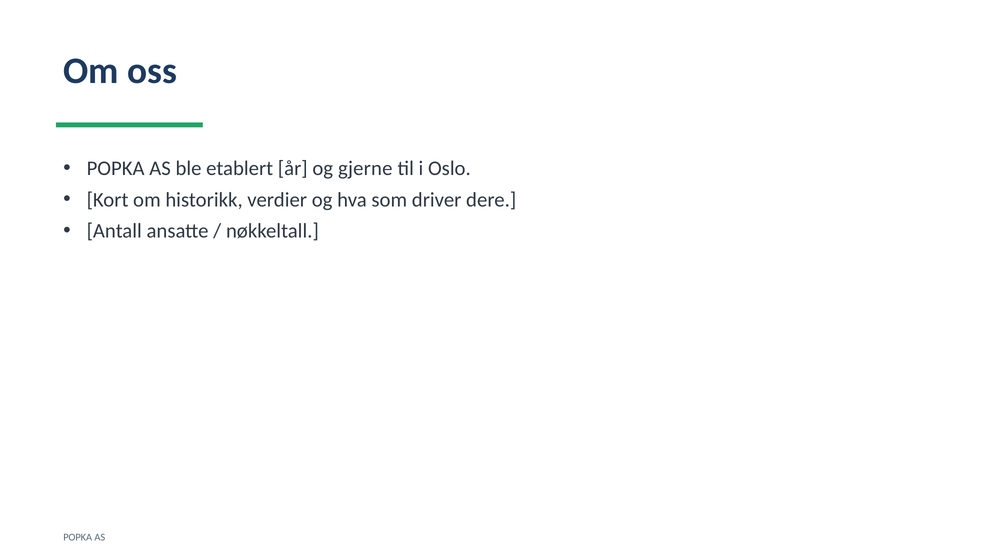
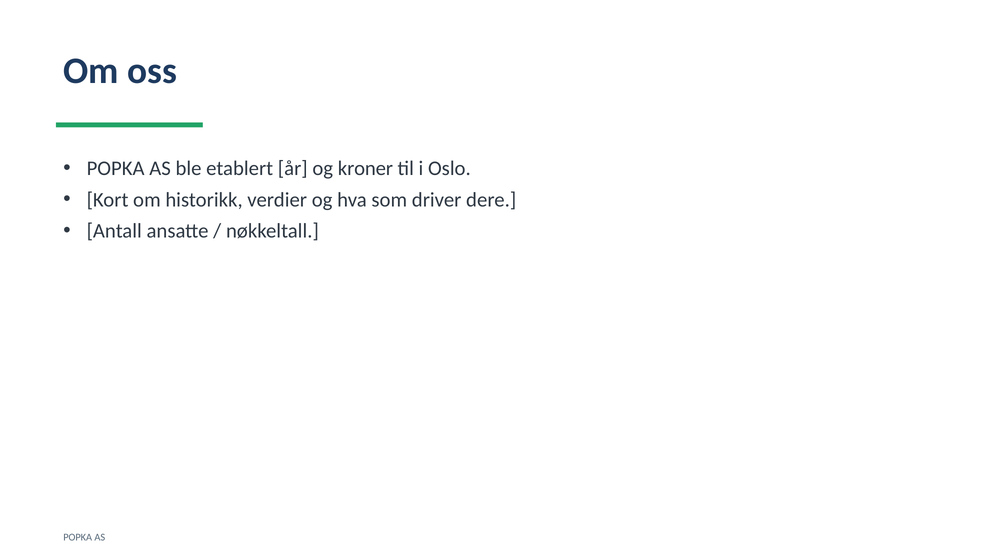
gjerne: gjerne -> kroner (365, 169)
